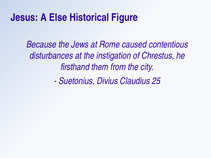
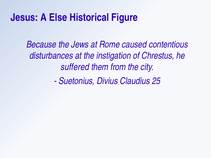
firsthand: firsthand -> suffered (75, 67)
